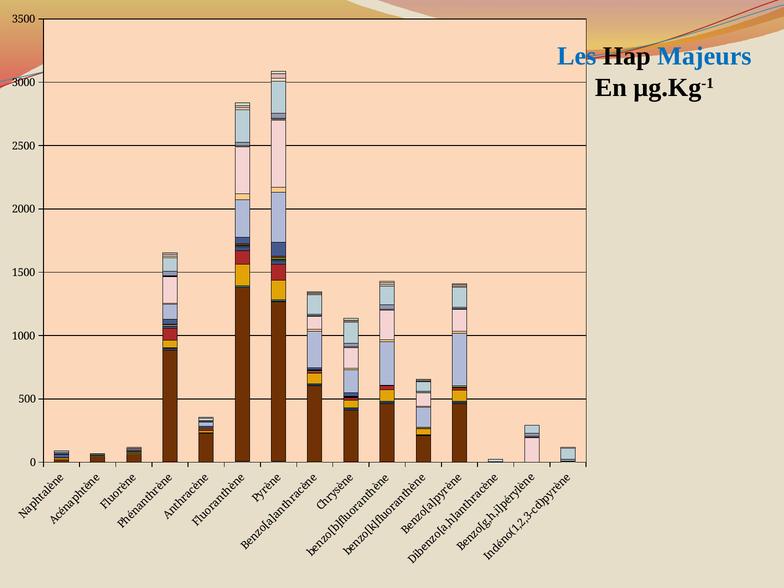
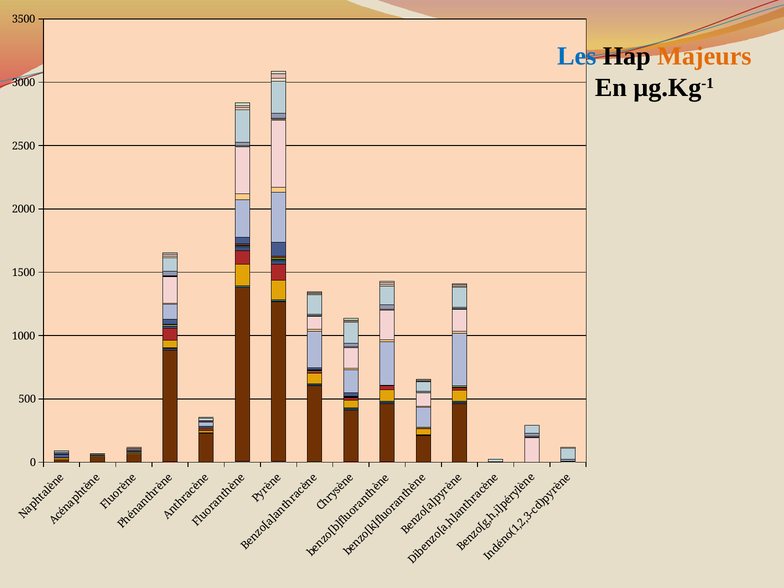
Majeurs colour: blue -> orange (704, 56)
